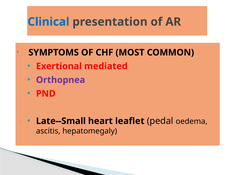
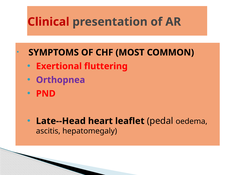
Clinical colour: blue -> red (48, 22)
mediated: mediated -> fluttering (106, 66)
Late--Small: Late--Small -> Late--Head (61, 121)
